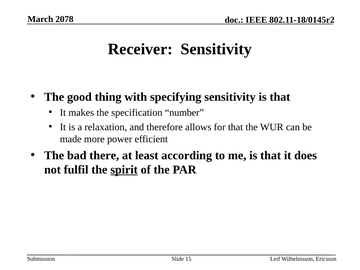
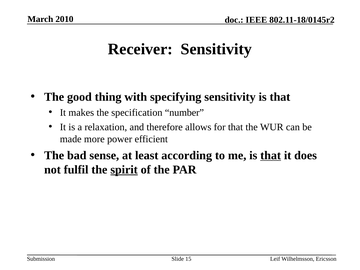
2078: 2078 -> 2010 (64, 19)
there: there -> sense (104, 155)
that underline: none -> present (271, 155)
